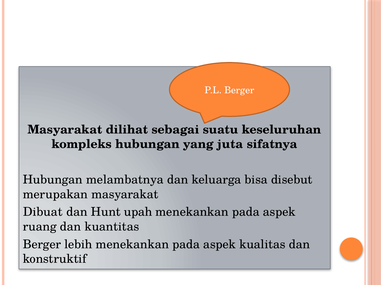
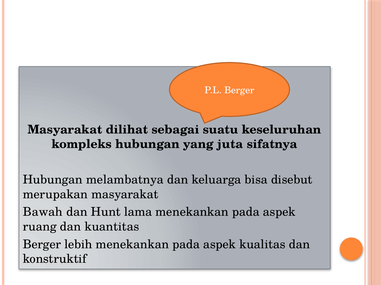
Dibuat: Dibuat -> Bawah (43, 213)
upah: upah -> lama (138, 213)
